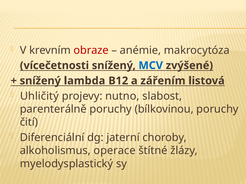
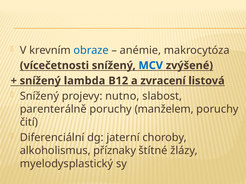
obraze colour: red -> blue (91, 50)
zářením: zářením -> zvracení (163, 81)
Uhličitý: Uhličitý -> Snížený (39, 96)
bílkovinou: bílkovinou -> manželem (164, 109)
operace: operace -> příznaky (115, 151)
